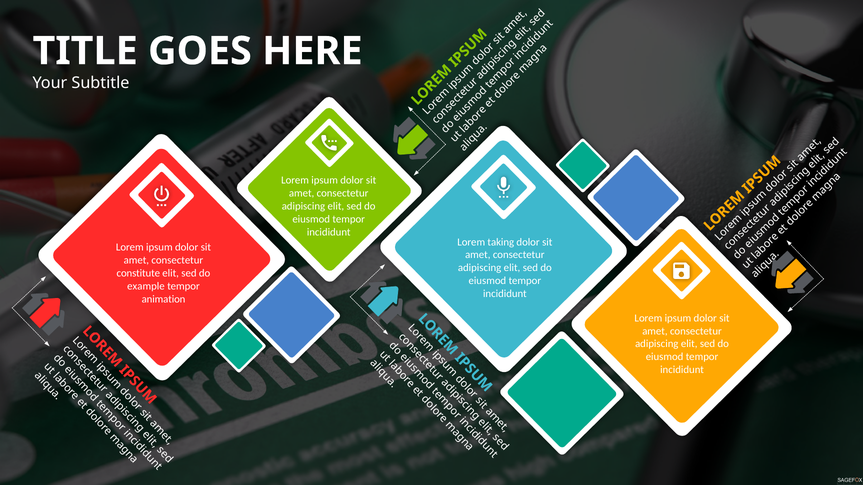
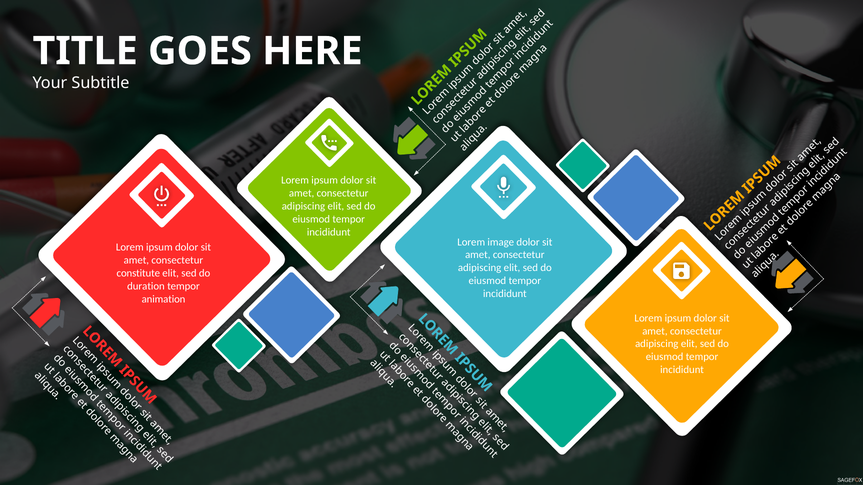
taking: taking -> image (501, 242)
example: example -> duration (146, 286)
